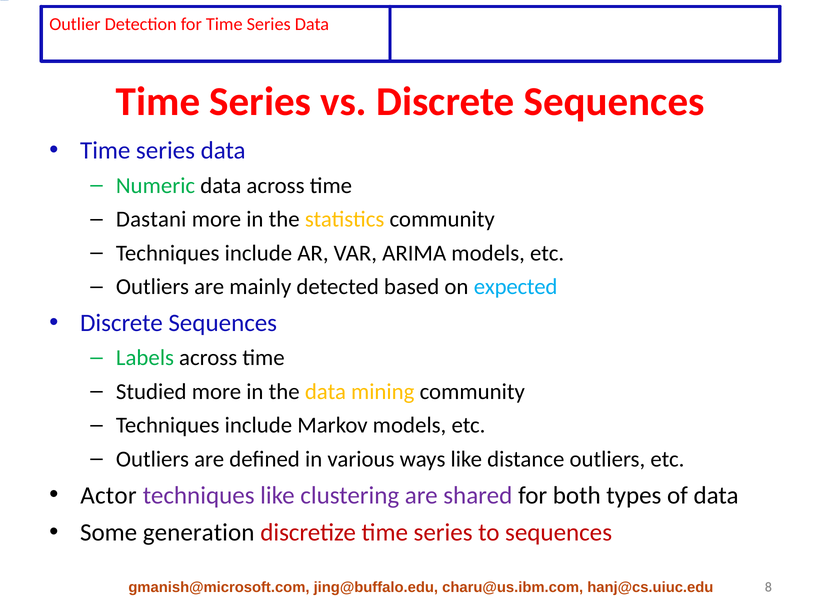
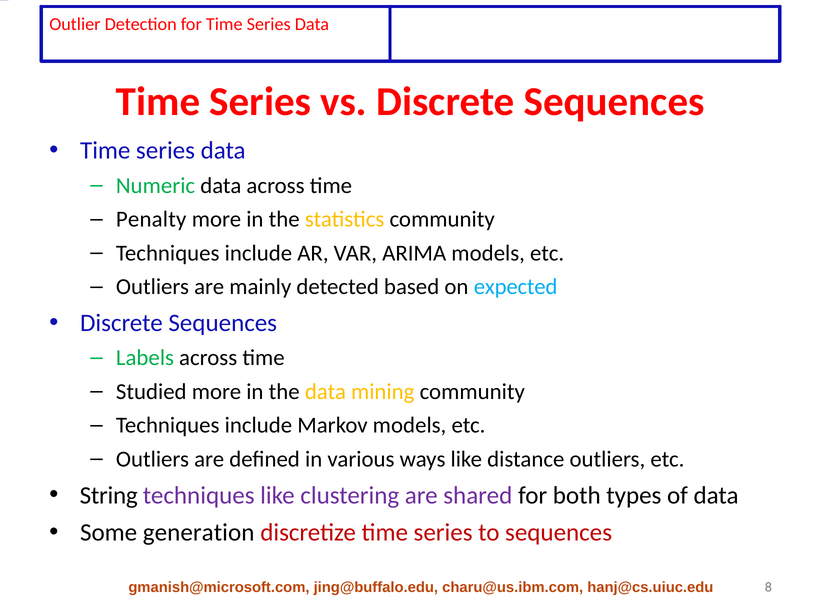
Dastani: Dastani -> Penalty (151, 220)
Actor: Actor -> String (109, 496)
